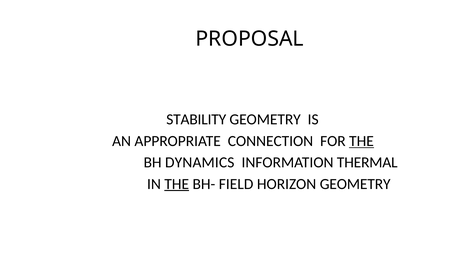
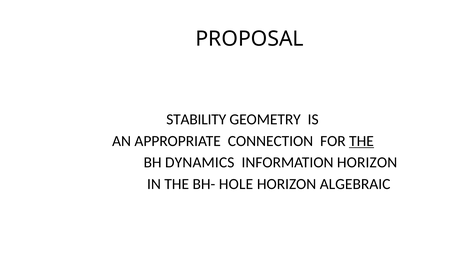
INFORMATION THERMAL: THERMAL -> HORIZON (367, 163)
THE underline: present -> none (177, 184)
FIELD: FIELD -> HOLE (236, 184)
HORIZON GEOMETRY: GEOMETRY -> ALGEBRAIC (355, 184)
